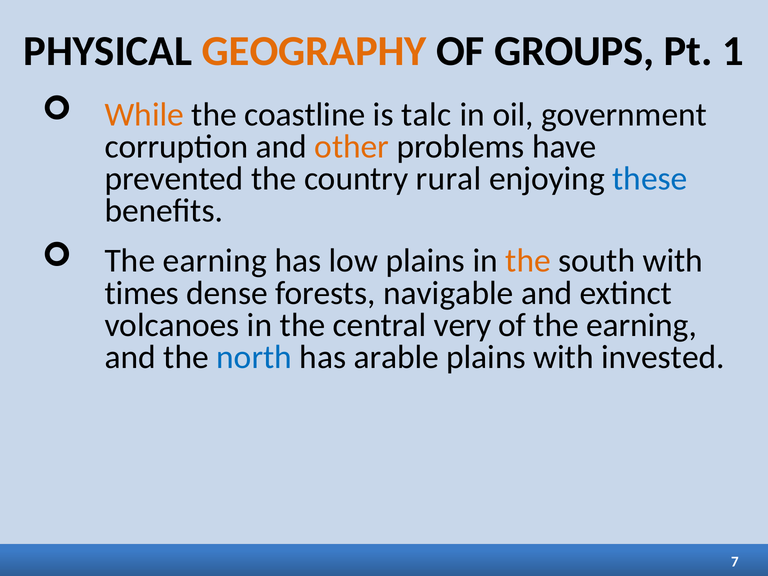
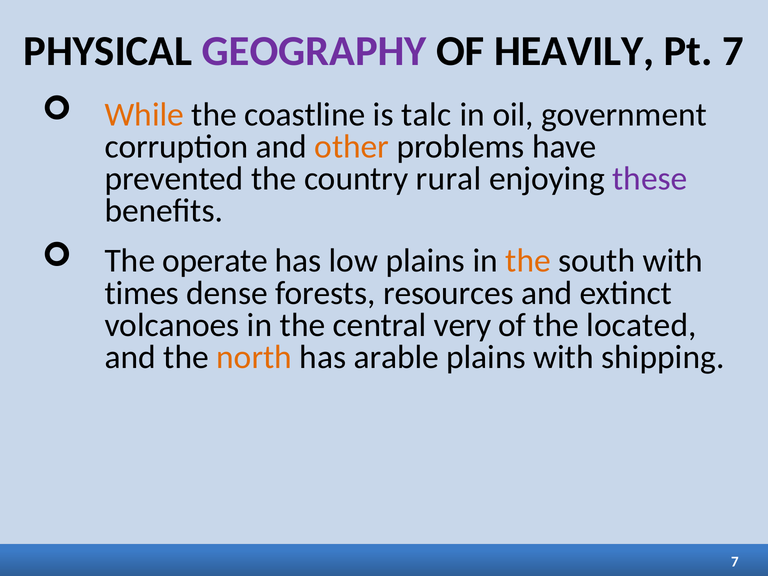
GEOGRAPHY colour: orange -> purple (314, 51)
GROUPS: GROUPS -> HEAVILY (574, 51)
Pt 1: 1 -> 7 (733, 51)
these colour: blue -> purple (650, 179)
earning: earning -> operate (215, 261)
navigable: navigable -> resources (448, 293)
of the earning: earning -> located (642, 325)
north colour: blue -> orange (254, 357)
invested: invested -> shipping (663, 357)
